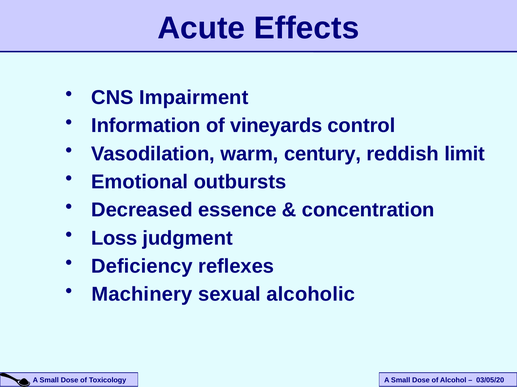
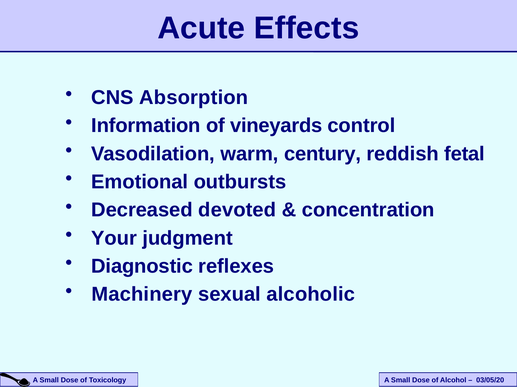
Impairment: Impairment -> Absorption (194, 98)
limit: limit -> fetal (465, 154)
essence: essence -> devoted (237, 210)
Loss: Loss -> Your (114, 239)
Deficiency: Deficiency -> Diagnostic (142, 267)
